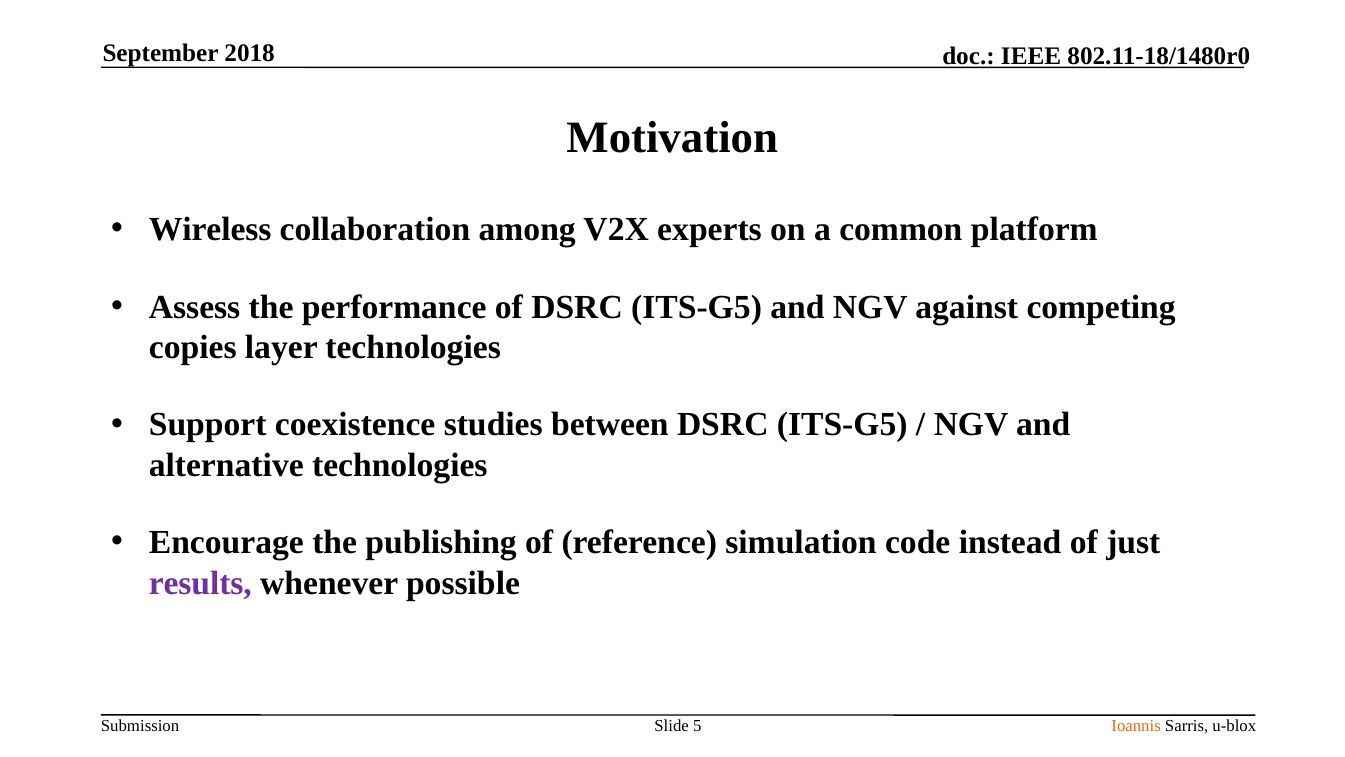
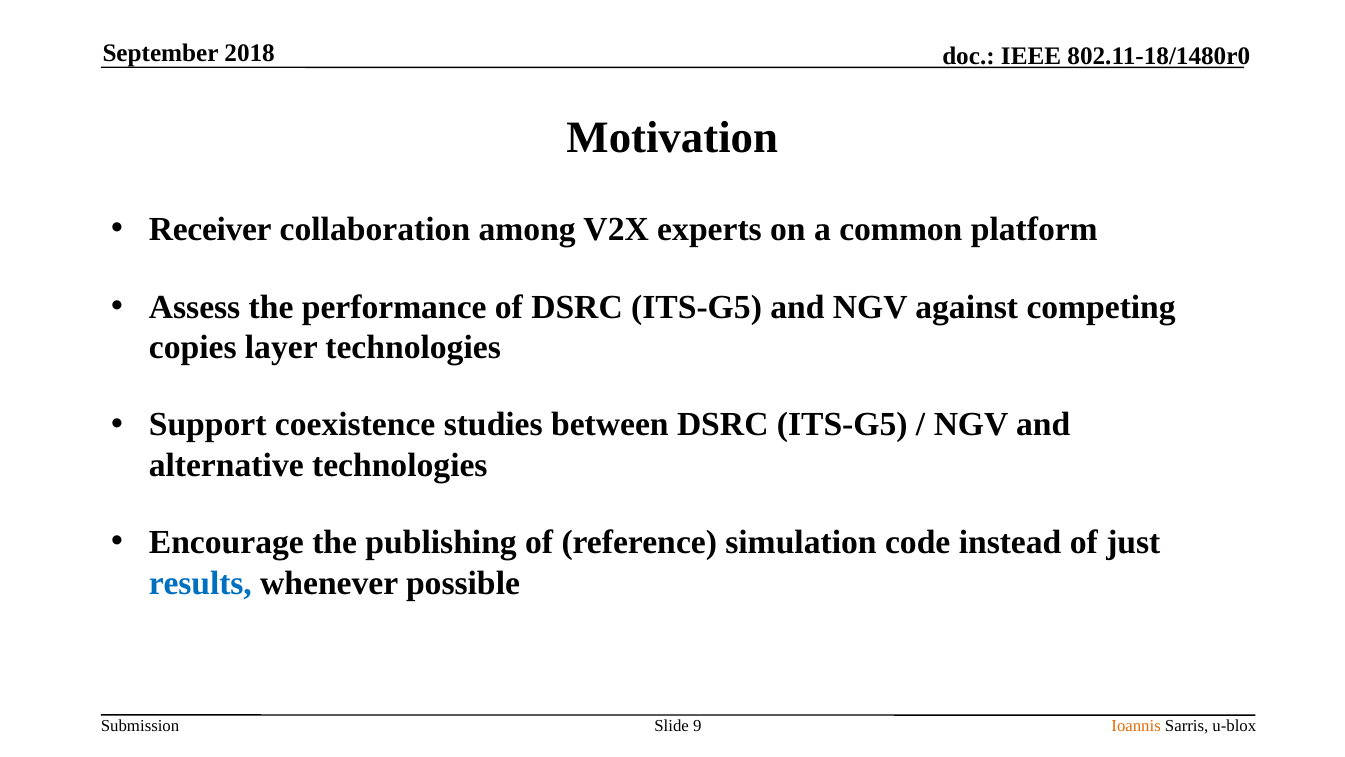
Wireless: Wireless -> Receiver (210, 230)
results colour: purple -> blue (200, 583)
5: 5 -> 9 (697, 726)
